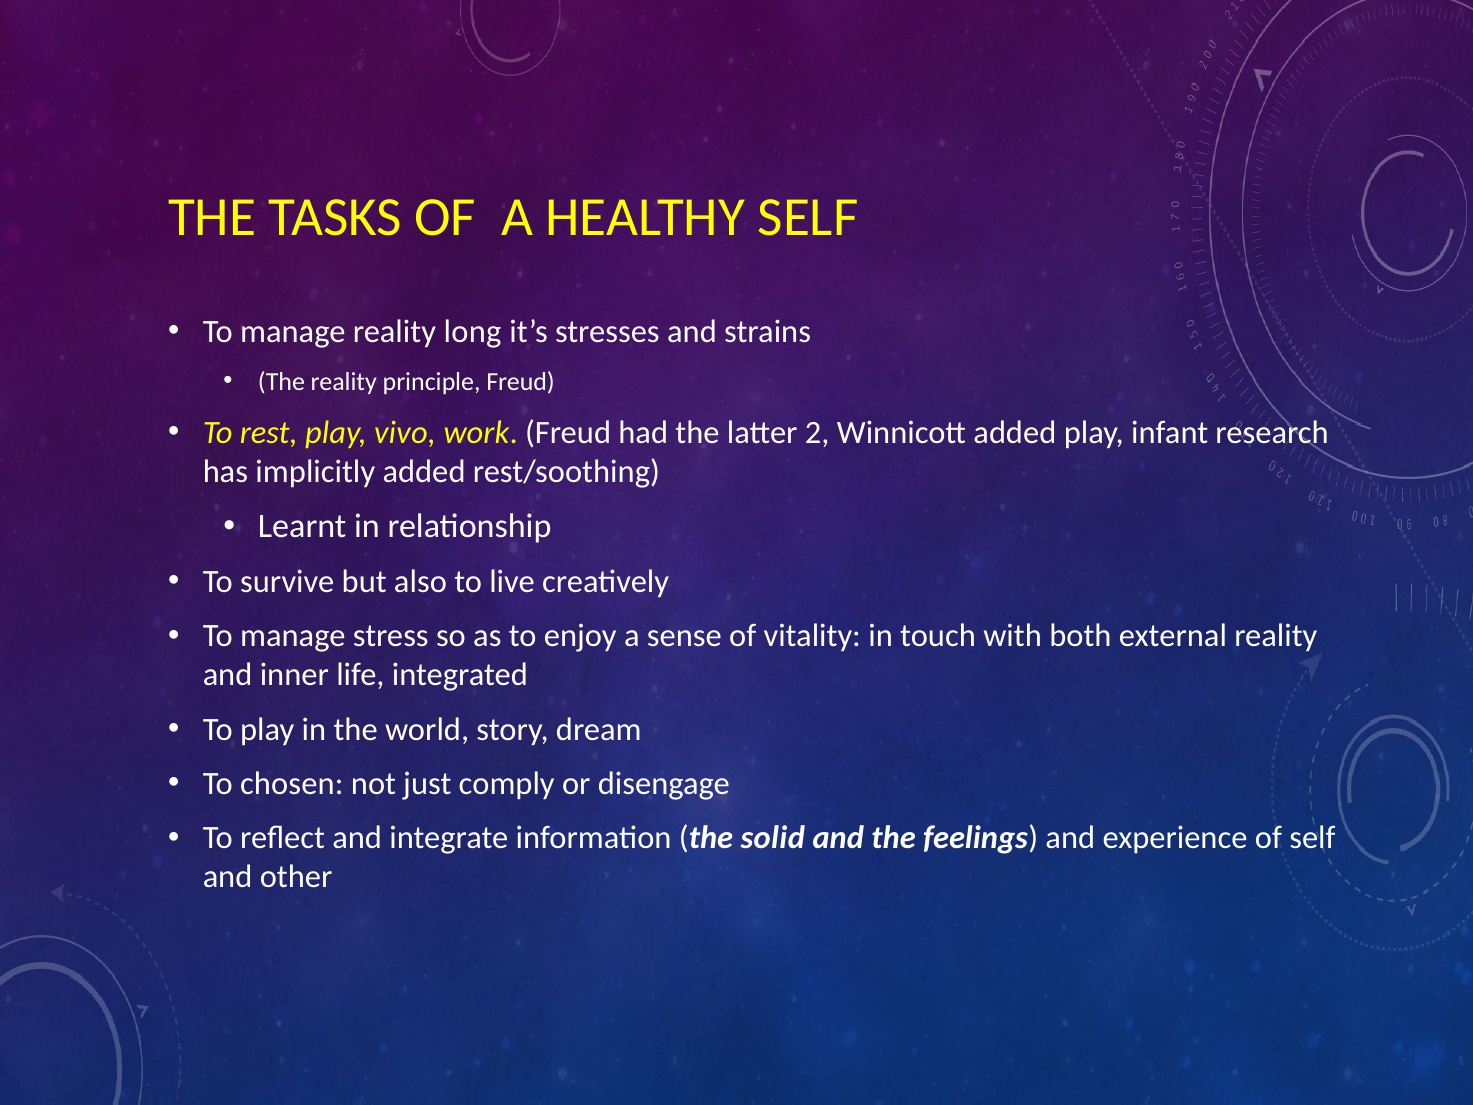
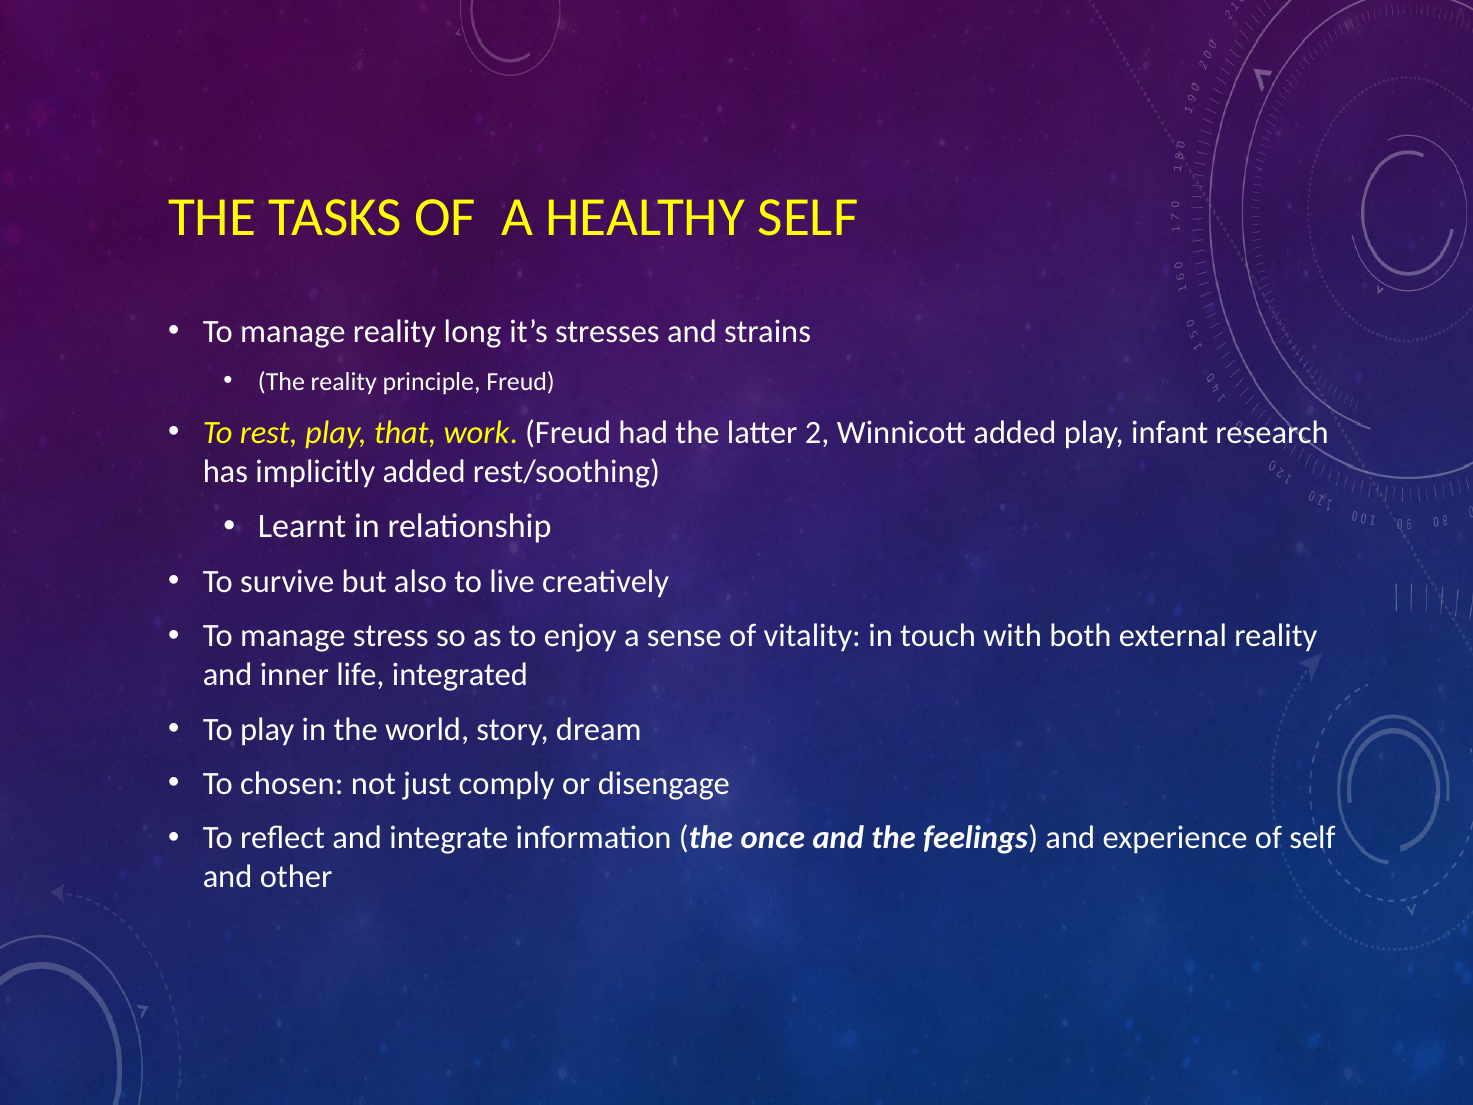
vivo: vivo -> that (405, 432)
solid: solid -> once (773, 838)
